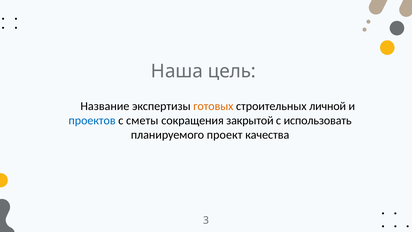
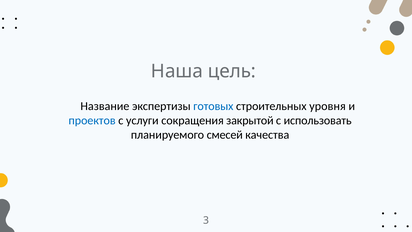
готовых colour: orange -> blue (213, 106)
личной: личной -> уровня (328, 106)
сметы: сметы -> услуги (142, 120)
проект: проект -> смесей (225, 135)
